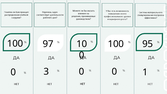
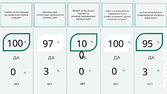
0 1: 1 -> 3 (145, 72)
